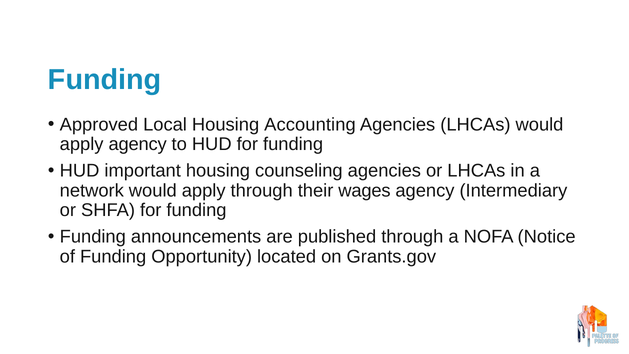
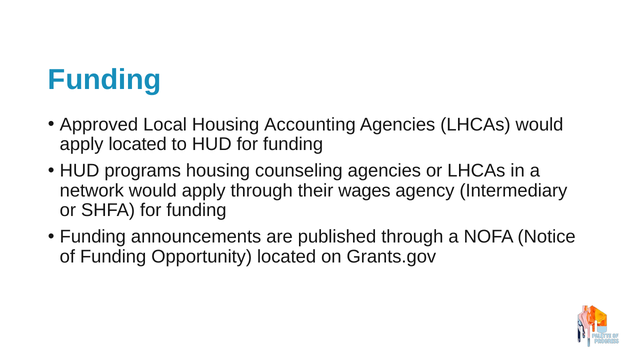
apply agency: agency -> located (138, 144)
important: important -> programs (143, 171)
